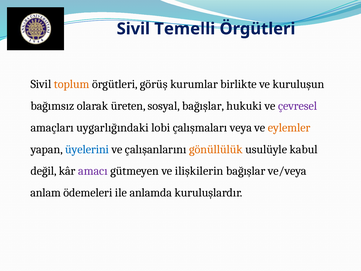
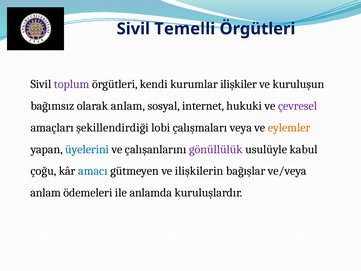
toplum colour: orange -> purple (72, 84)
görüş: görüş -> kendi (154, 84)
birlikte: birlikte -> ilişkiler (239, 84)
olarak üreten: üreten -> anlam (128, 106)
sosyal bağışlar: bağışlar -> internet (203, 106)
uygarlığındaki: uygarlığındaki -> şekillendirdiği (113, 128)
gönüllülük colour: orange -> purple (216, 149)
değil: değil -> çoğu (43, 171)
amacı colour: purple -> blue (93, 171)
